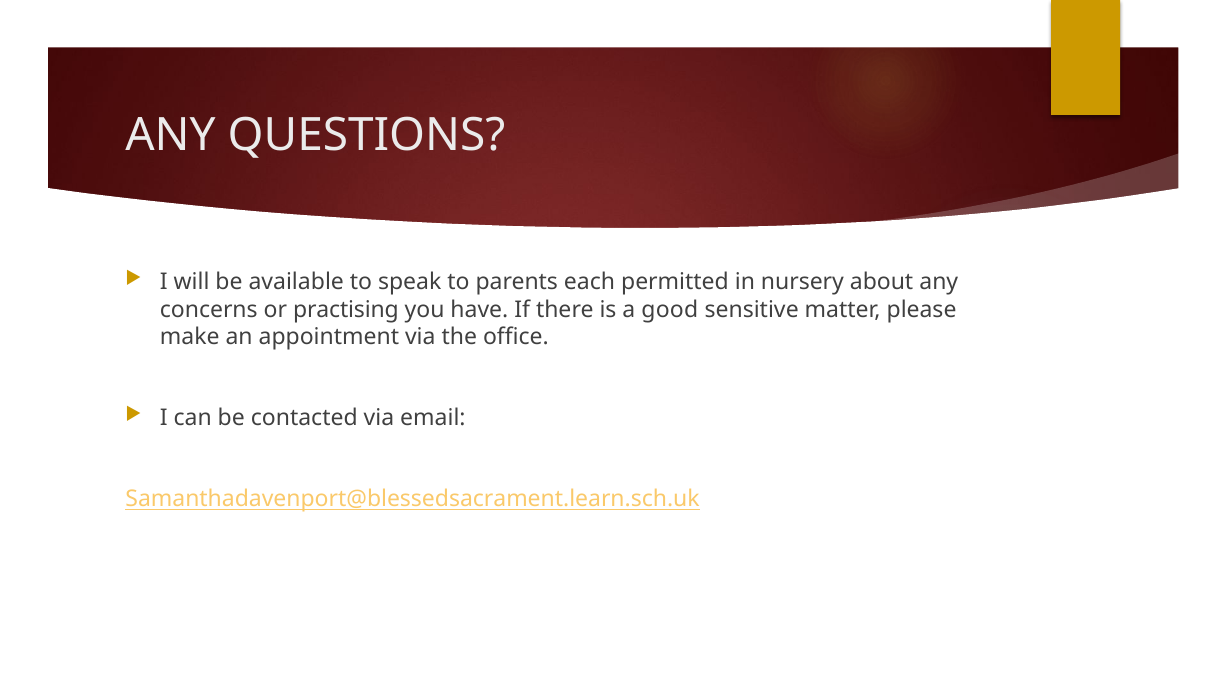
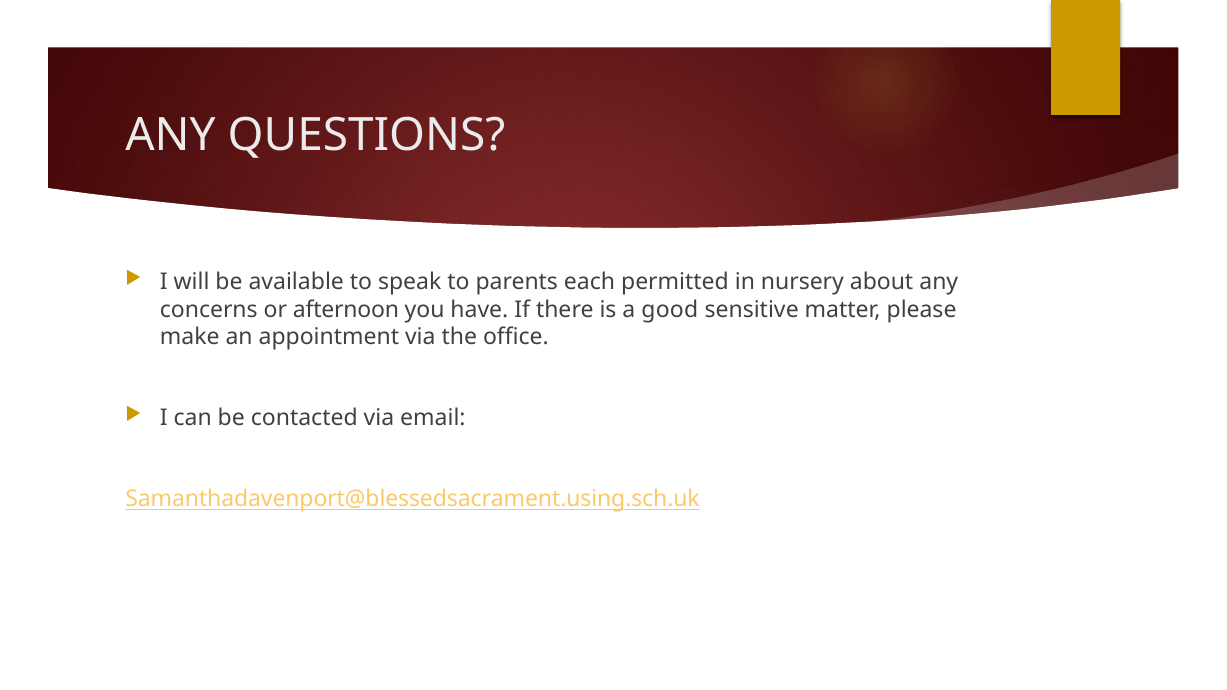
practising: practising -> afternoon (346, 310)
Samanthadavenport@blessedsacrament.learn.sch.uk: Samanthadavenport@blessedsacrament.learn.sch.uk -> Samanthadavenport@blessedsacrament.using.sch.uk (413, 499)
